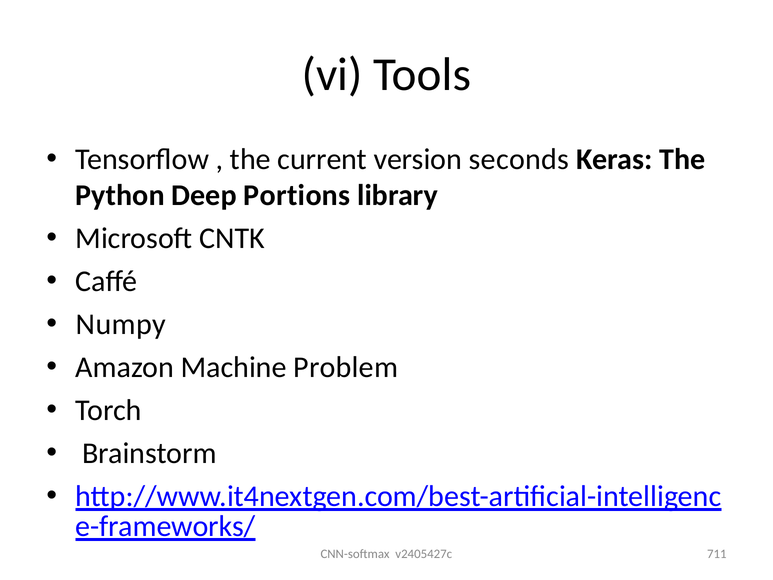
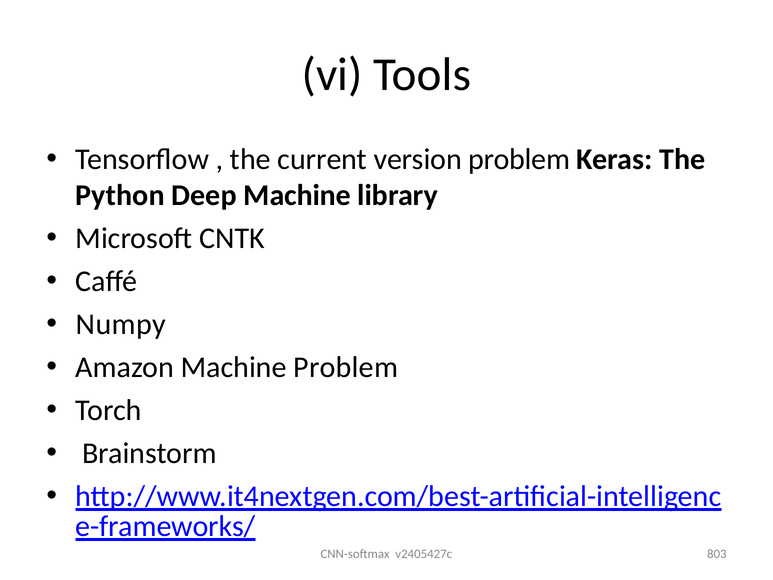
version seconds: seconds -> problem (519, 159)
Deep Portions: Portions -> Machine (297, 195)
711: 711 -> 803 (717, 554)
